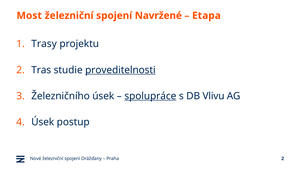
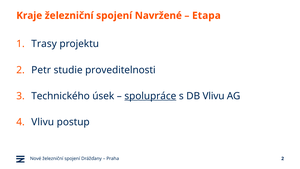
Most: Most -> Kraje (29, 16)
Tras: Tras -> Petr (41, 70)
proveditelnosti underline: present -> none (120, 70)
Železničního: Železničního -> Technického (61, 96)
Úsek: Úsek -> Vlivu (43, 122)
